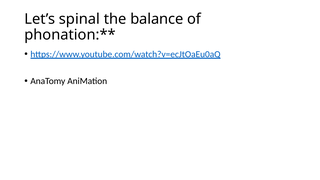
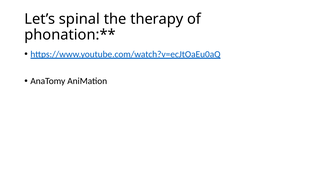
balance: balance -> therapy (157, 19)
